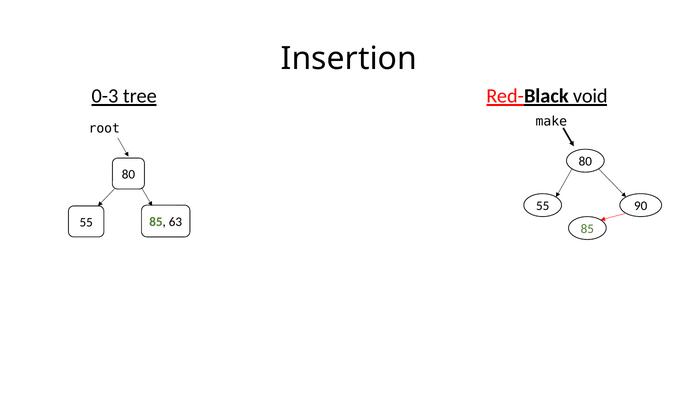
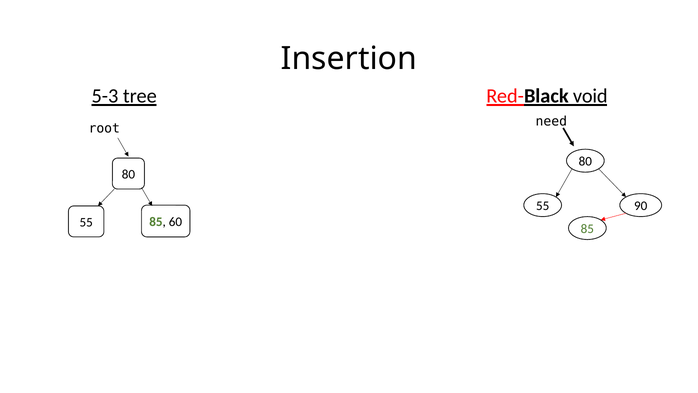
0-3: 0-3 -> 5-3 (105, 96)
make: make -> need (551, 121)
63: 63 -> 60 (175, 222)
